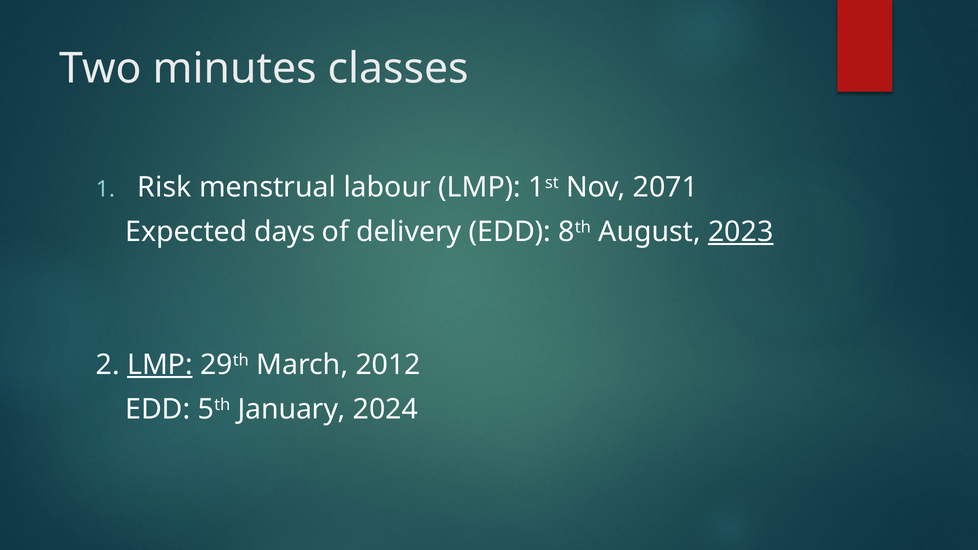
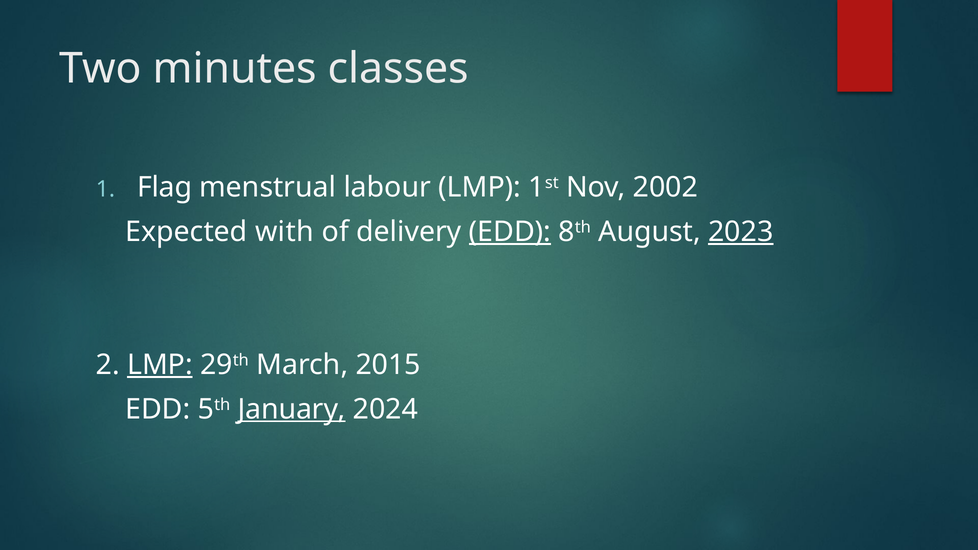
Risk: Risk -> Flag (165, 187)
2071: 2071 -> 2002 (665, 187)
days: days -> with (285, 232)
EDD underline: none -> present (510, 232)
2012: 2012 -> 2015 (388, 365)
January underline: none -> present (292, 409)
